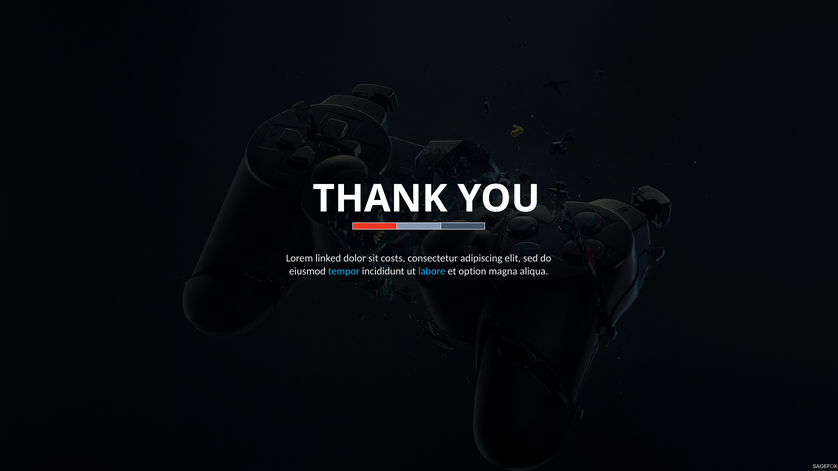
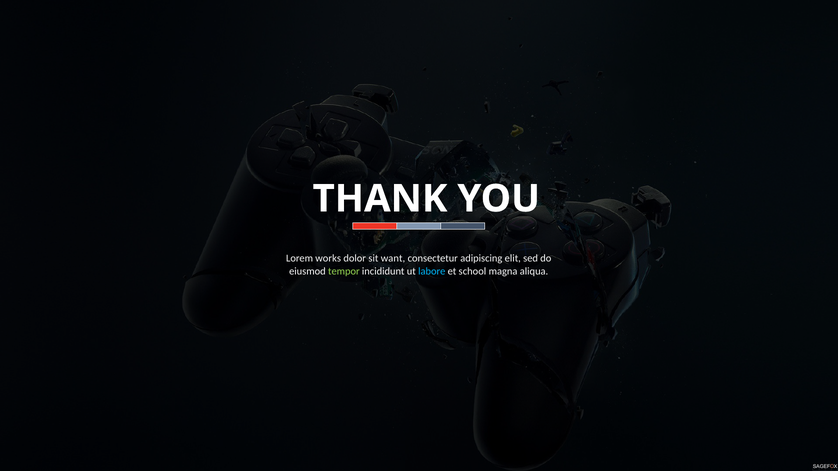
linked: linked -> works (328, 259)
costs: costs -> want (393, 259)
tempor colour: light blue -> light green (344, 271)
option: option -> school (472, 271)
